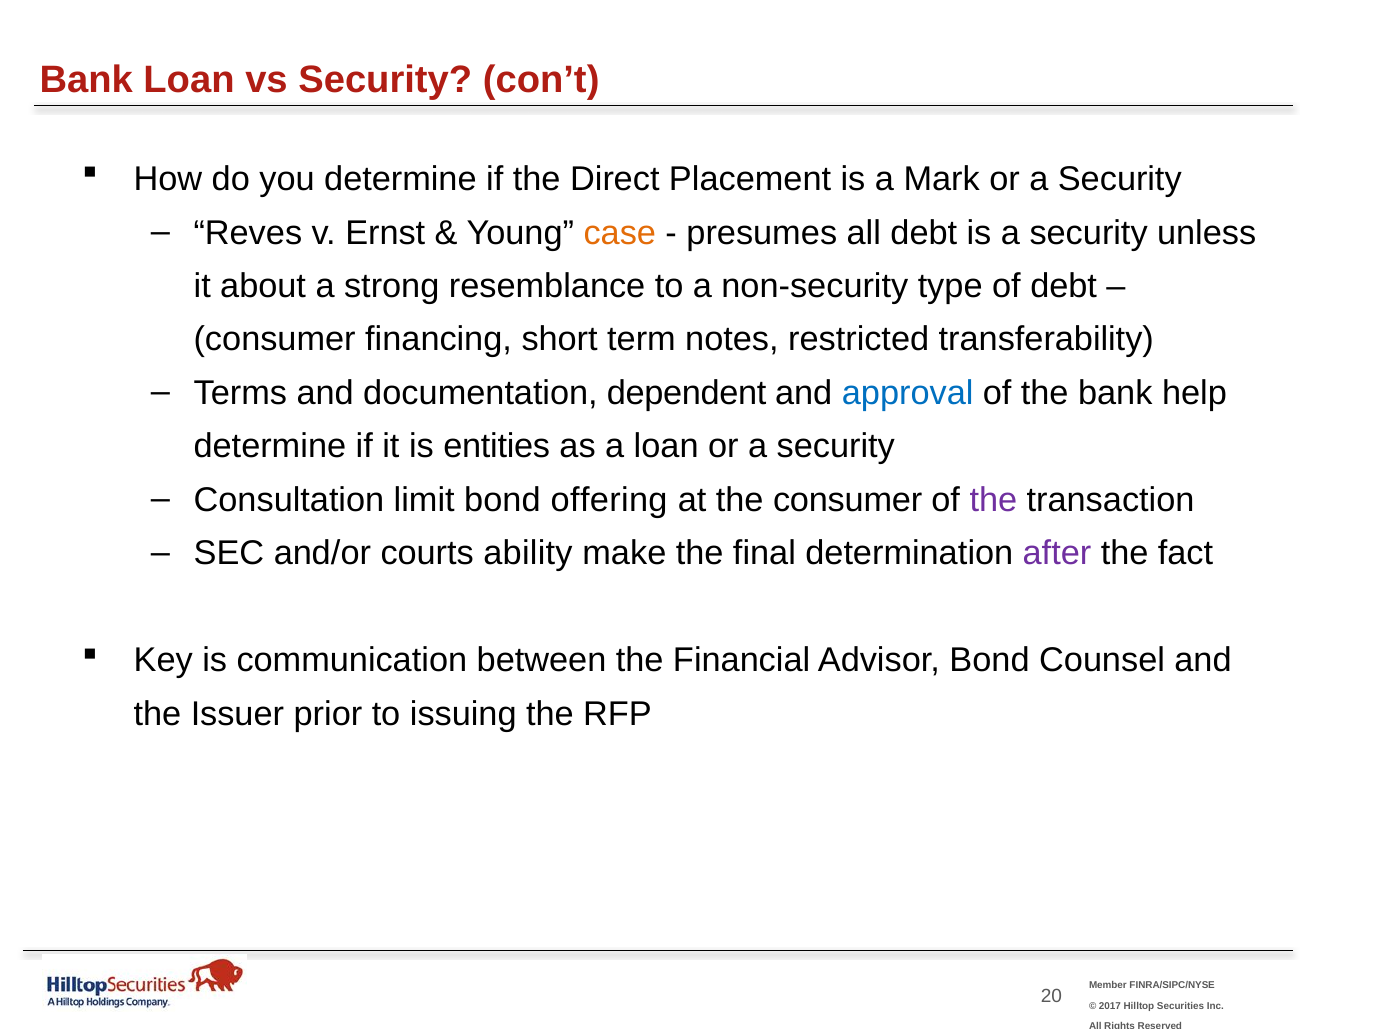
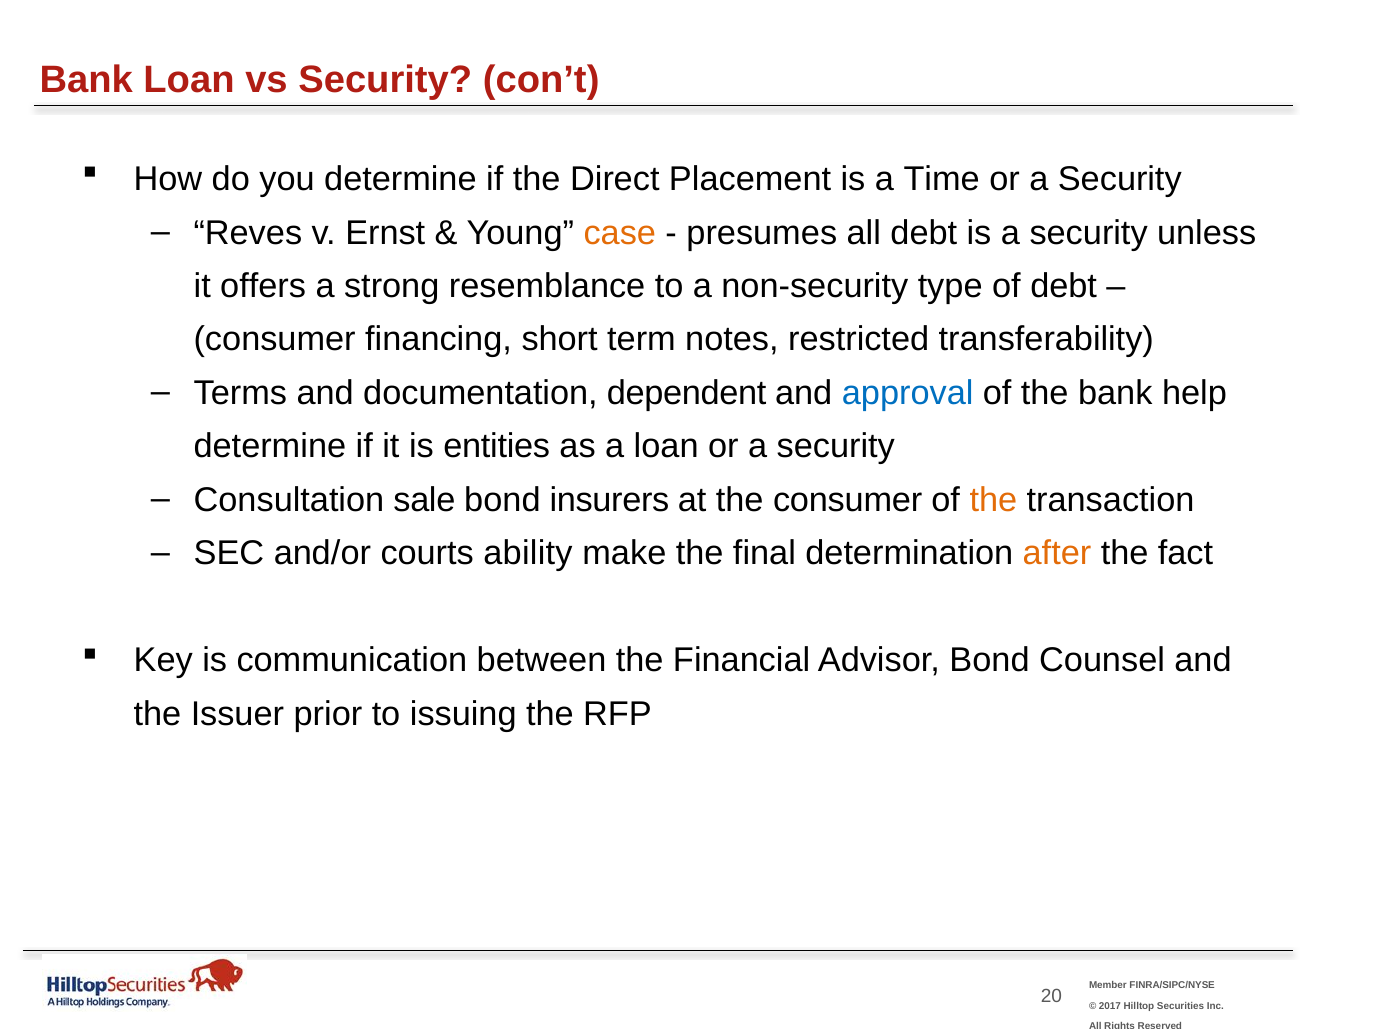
Mark: Mark -> Time (942, 179)
about: about -> offers (263, 286)
limit: limit -> sale (424, 500)
offering: offering -> insurers (609, 500)
the colour: purple -> orange (993, 500)
after colour: purple -> orange (1057, 554)
